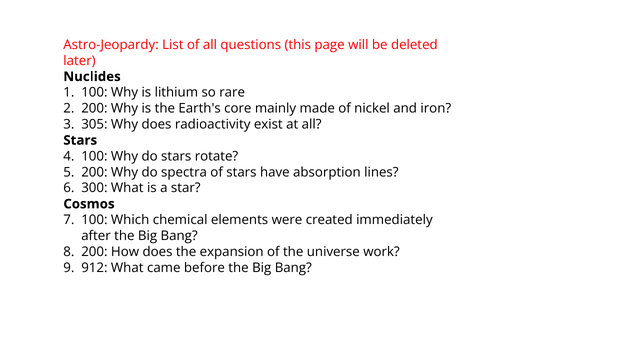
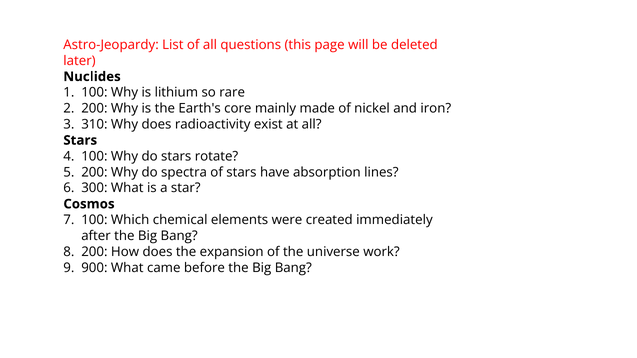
305: 305 -> 310 (94, 124)
912: 912 -> 900 (94, 268)
